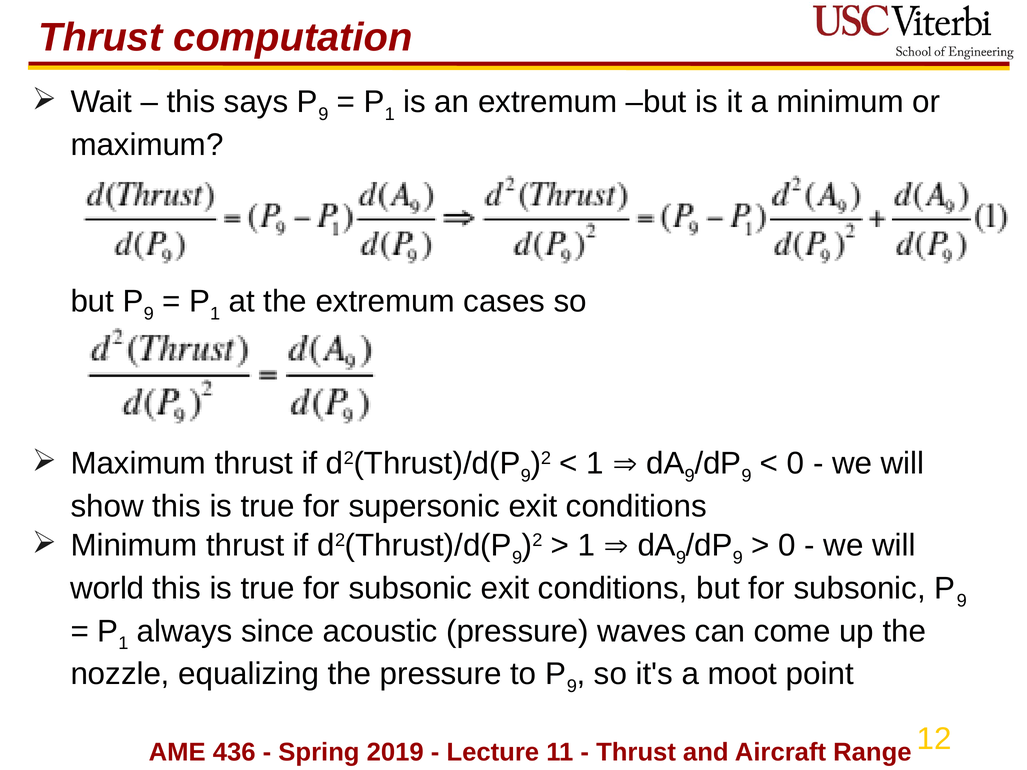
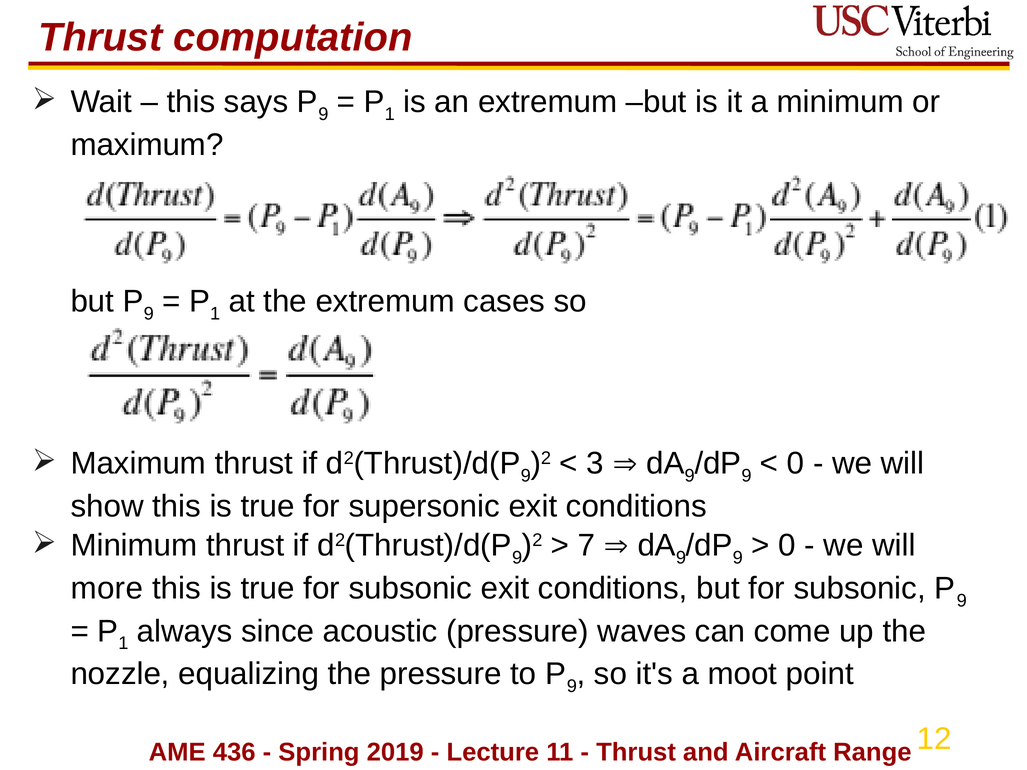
1: 1 -> 3 (595, 464)
1: 1 -> 7 (586, 546)
world: world -> more (107, 589)
